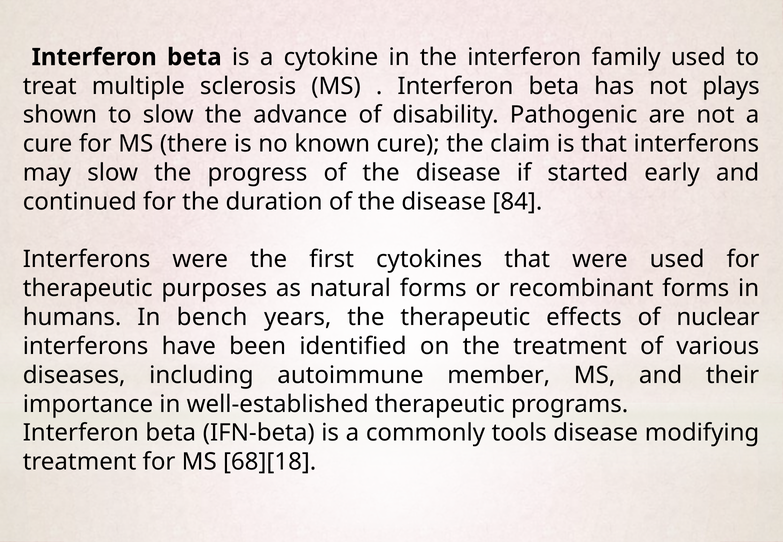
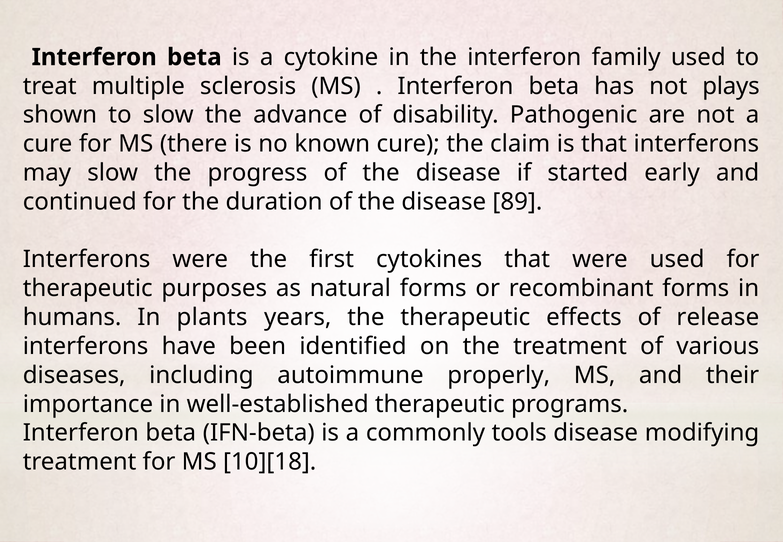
84: 84 -> 89 (517, 202)
bench: bench -> plants (212, 317)
nuclear: nuclear -> release (718, 317)
member: member -> properly (499, 375)
68][18: 68][18 -> 10][18 (270, 462)
